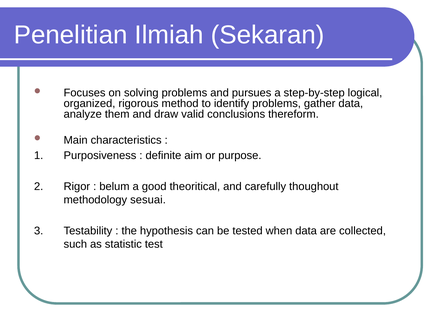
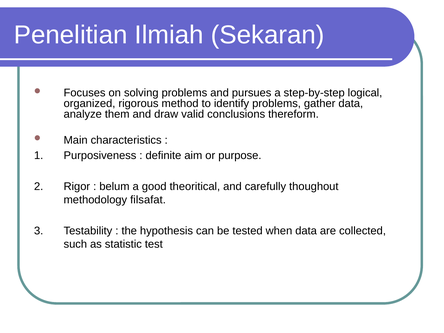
sesuai: sesuai -> filsafat (148, 200)
